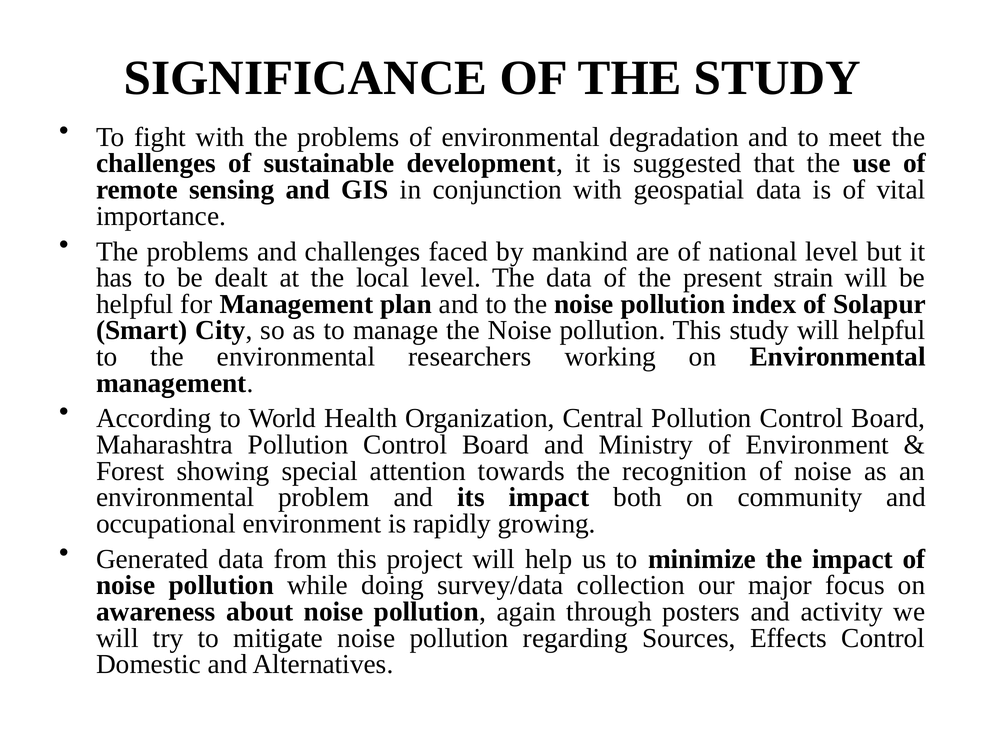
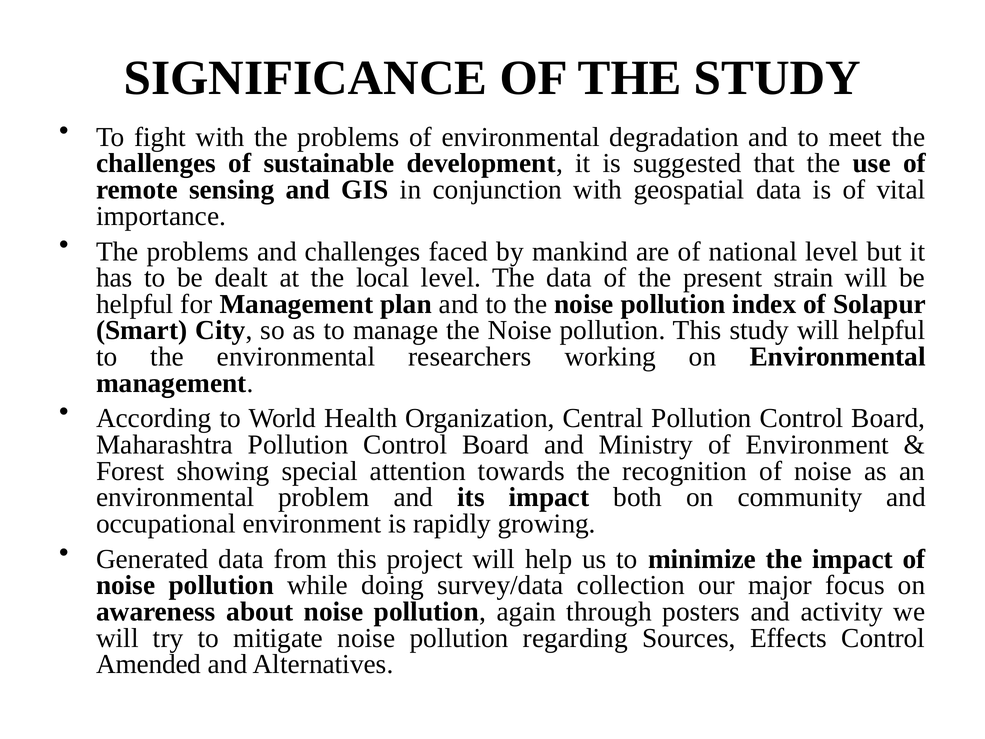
Domestic: Domestic -> Amended (149, 664)
